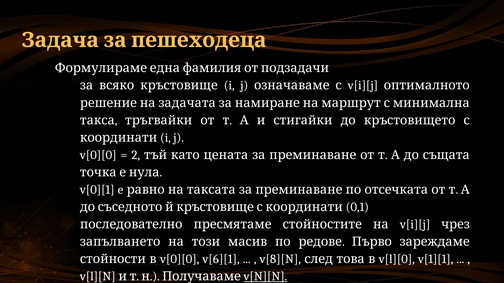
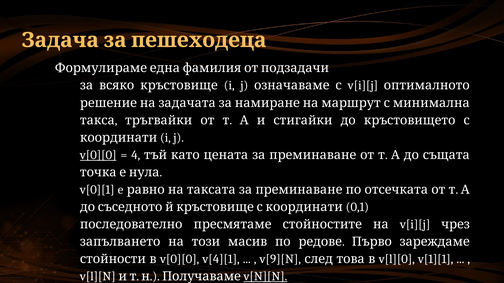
v[0][0 underline: none -> present (98, 155)
2: 2 -> 4 (136, 155)
v[6][1: v[6][1 -> v[4][1 (221, 259)
v[8][N: v[8][N -> v[9][N (280, 259)
